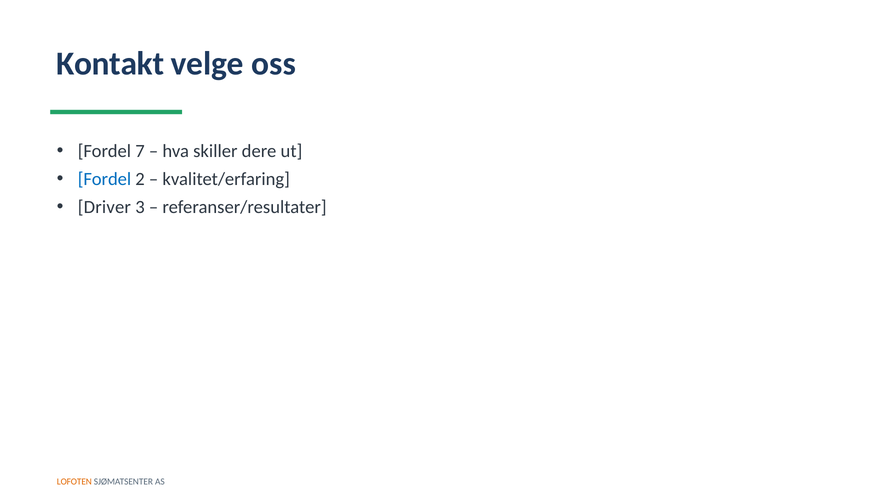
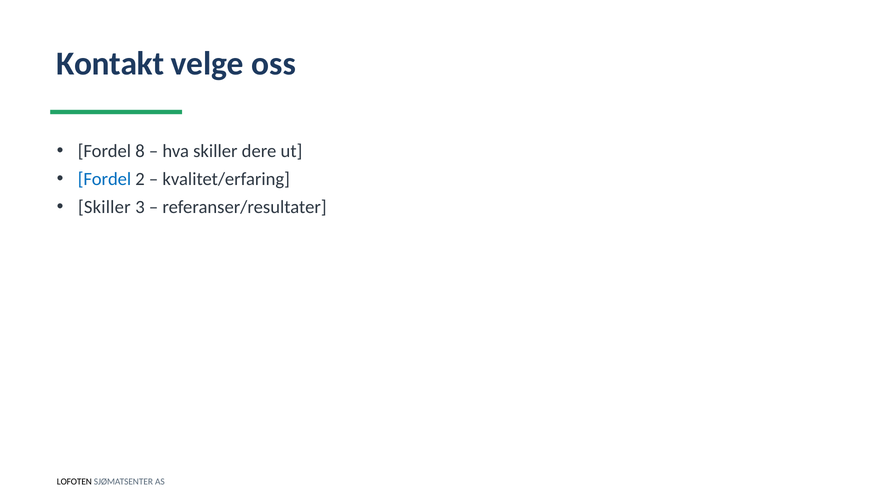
7: 7 -> 8 (140, 151)
Driver: Driver -> Skiller (104, 207)
LOFOTEN colour: orange -> black (74, 482)
